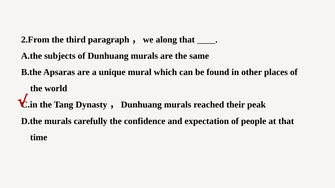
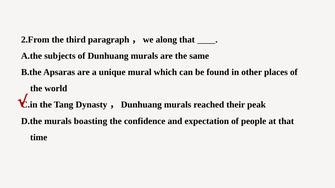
carefully: carefully -> boasting (91, 121)
